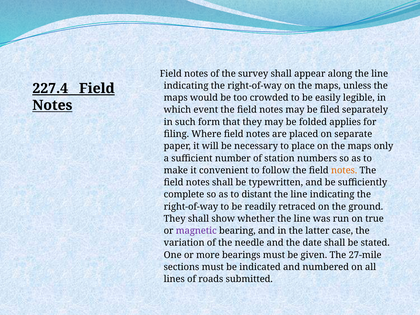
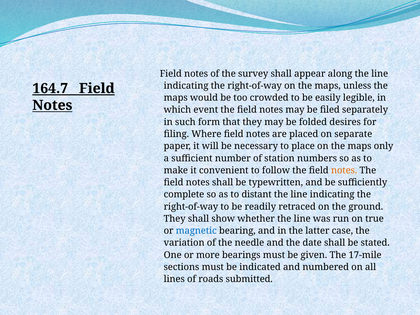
227.4: 227.4 -> 164.7 (50, 88)
applies: applies -> desires (345, 122)
magnetic colour: purple -> blue (196, 231)
27-mile: 27-mile -> 17-mile (365, 255)
